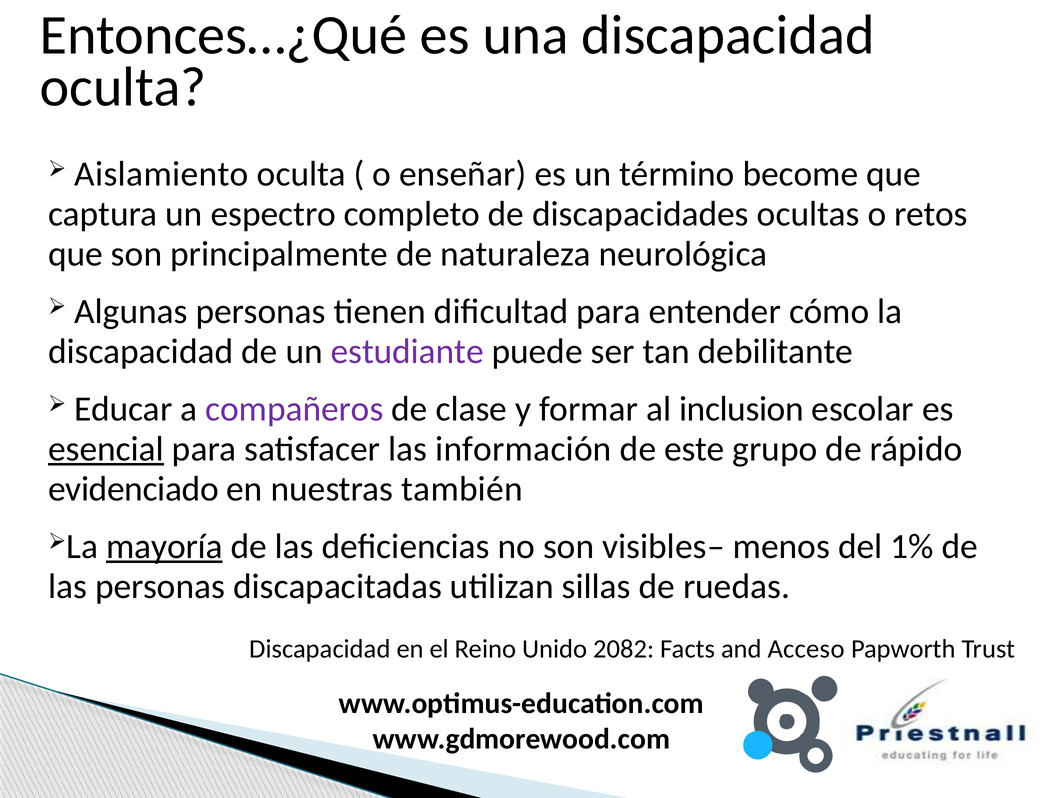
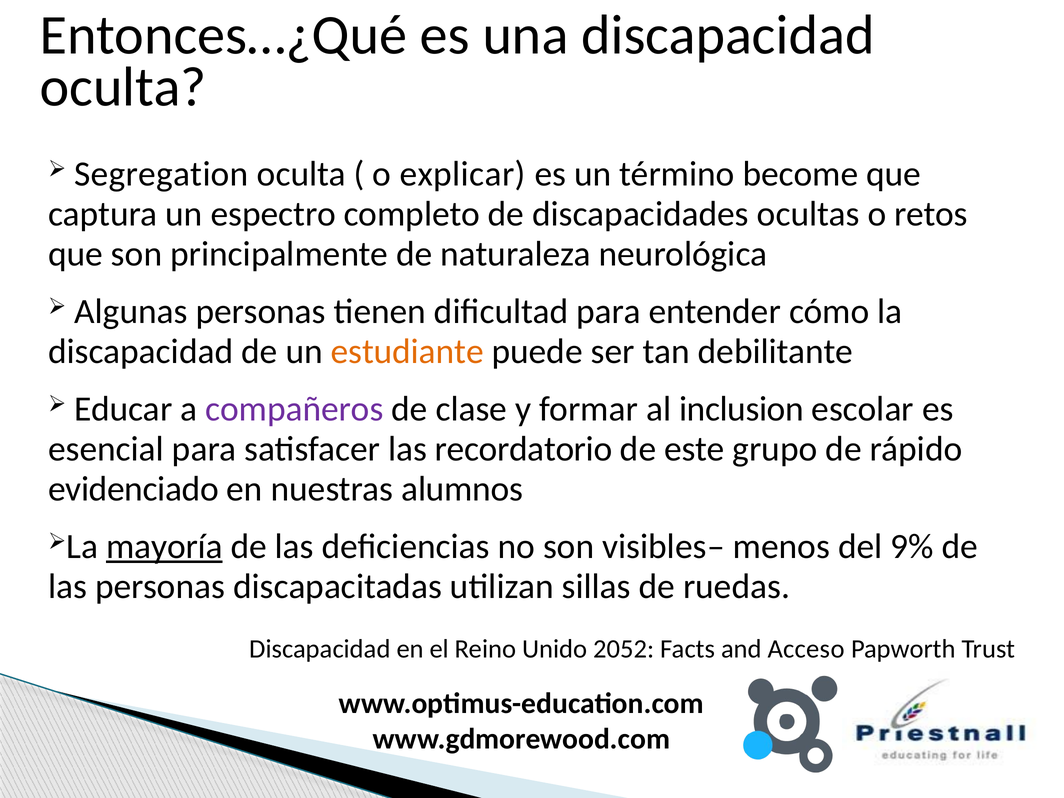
Aislamiento: Aislamiento -> Segregation (161, 174)
enseñar: enseñar -> explicar (463, 174)
estudiante colour: purple -> orange (407, 351)
esencial underline: present -> none (106, 449)
información: información -> recordatorio (524, 449)
también: también -> alumnos (462, 489)
1%: 1% -> 9% (912, 547)
2082: 2082 -> 2052 (624, 649)
